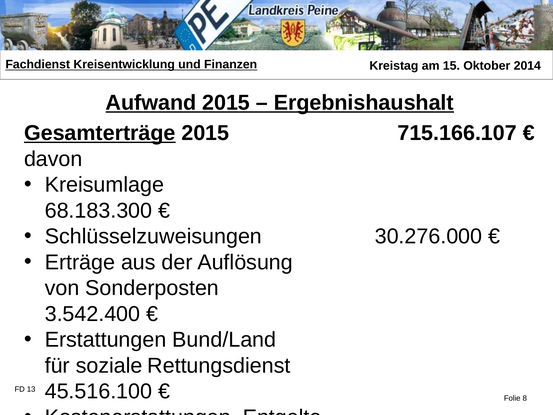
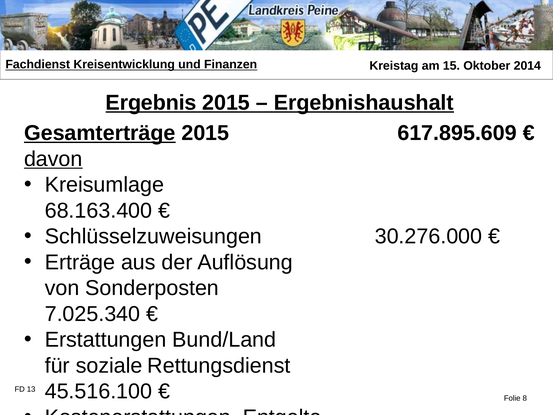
Aufwand: Aufwand -> Ergebnis (151, 103)
715.166.107: 715.166.107 -> 617.895.609 (457, 133)
davon underline: none -> present (53, 159)
68.183.300: 68.183.300 -> 68.163.400 (98, 210)
3.542.400: 3.542.400 -> 7.025.340 (92, 314)
